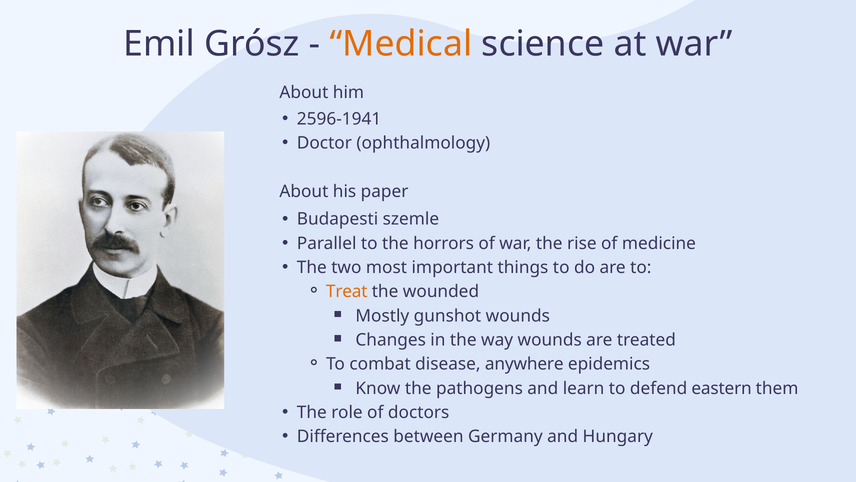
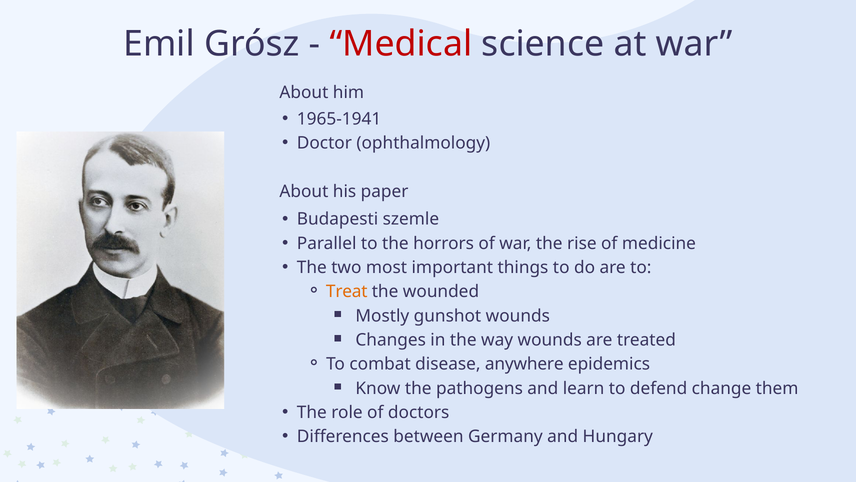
Medical colour: orange -> red (401, 44)
2596-1941: 2596-1941 -> 1965-1941 (339, 119)
eastern: eastern -> change (721, 388)
